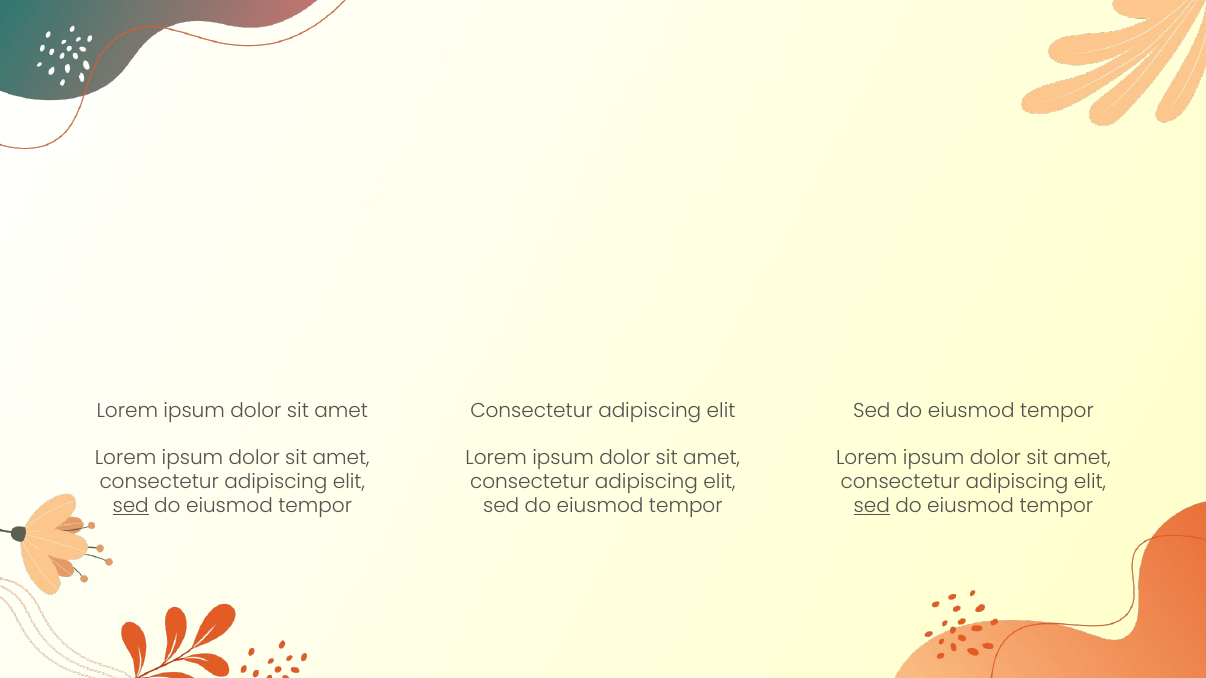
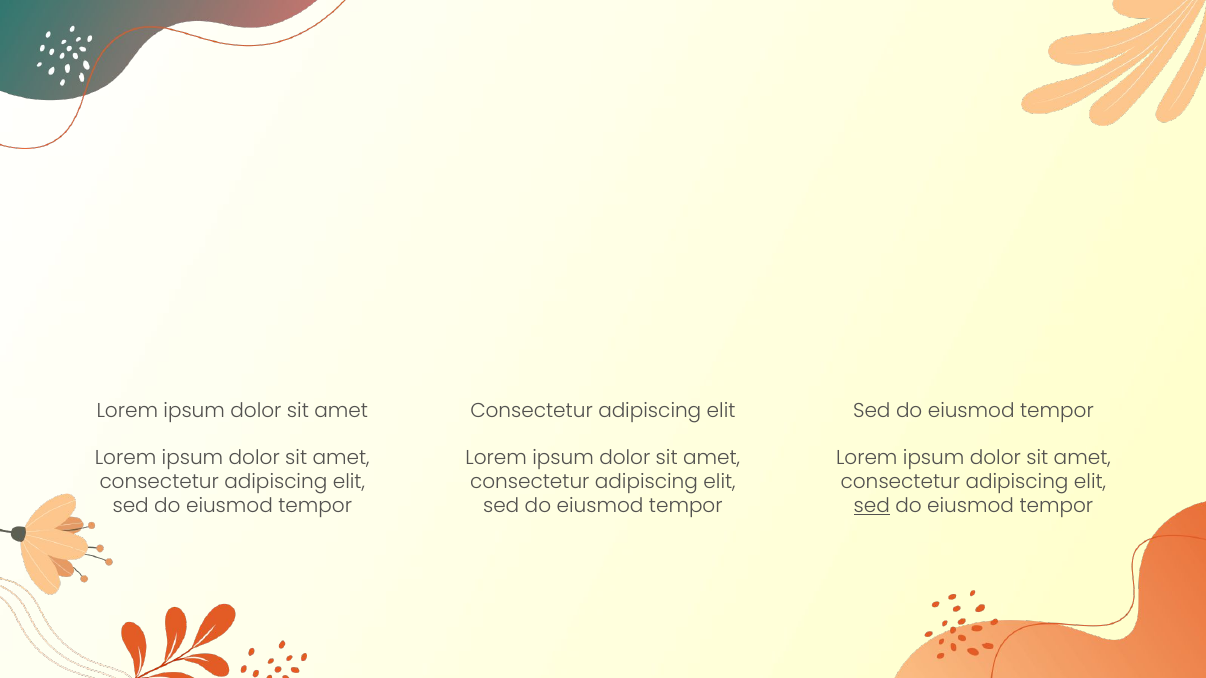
sed underline: present -> none (131, 506)
